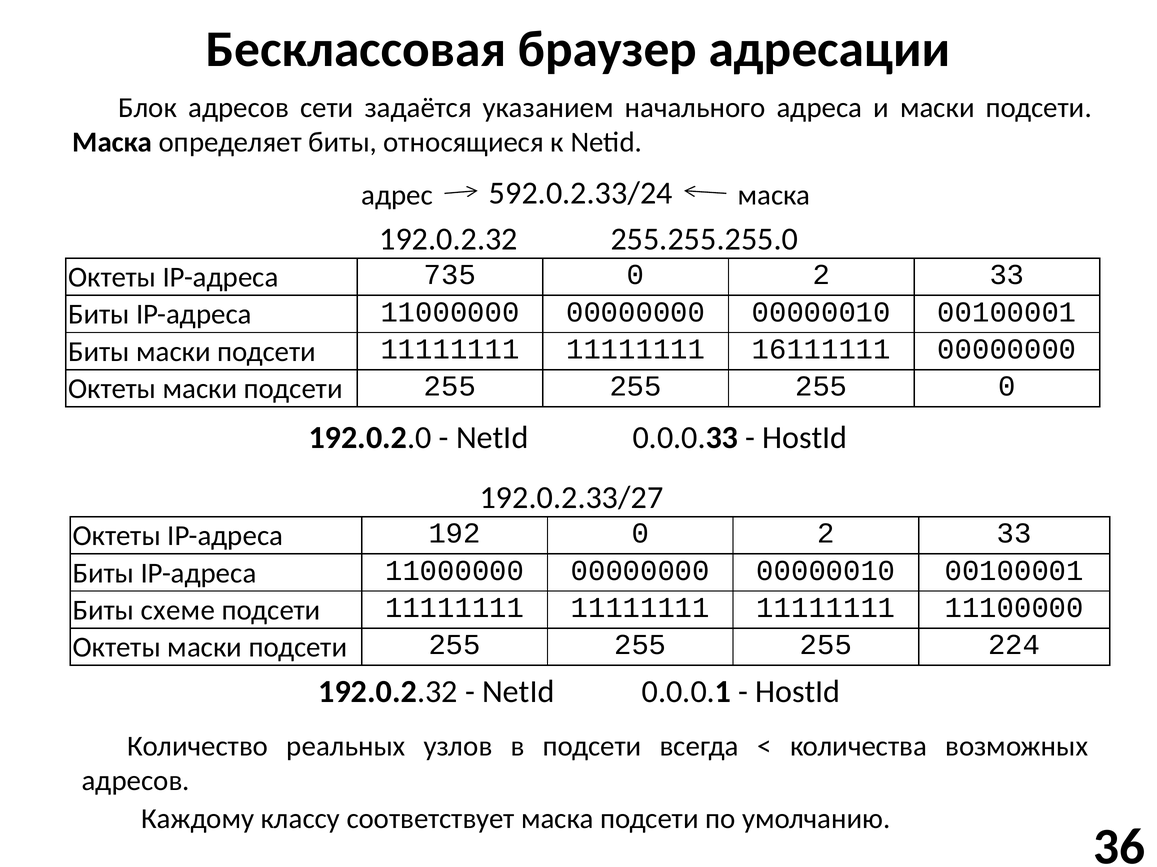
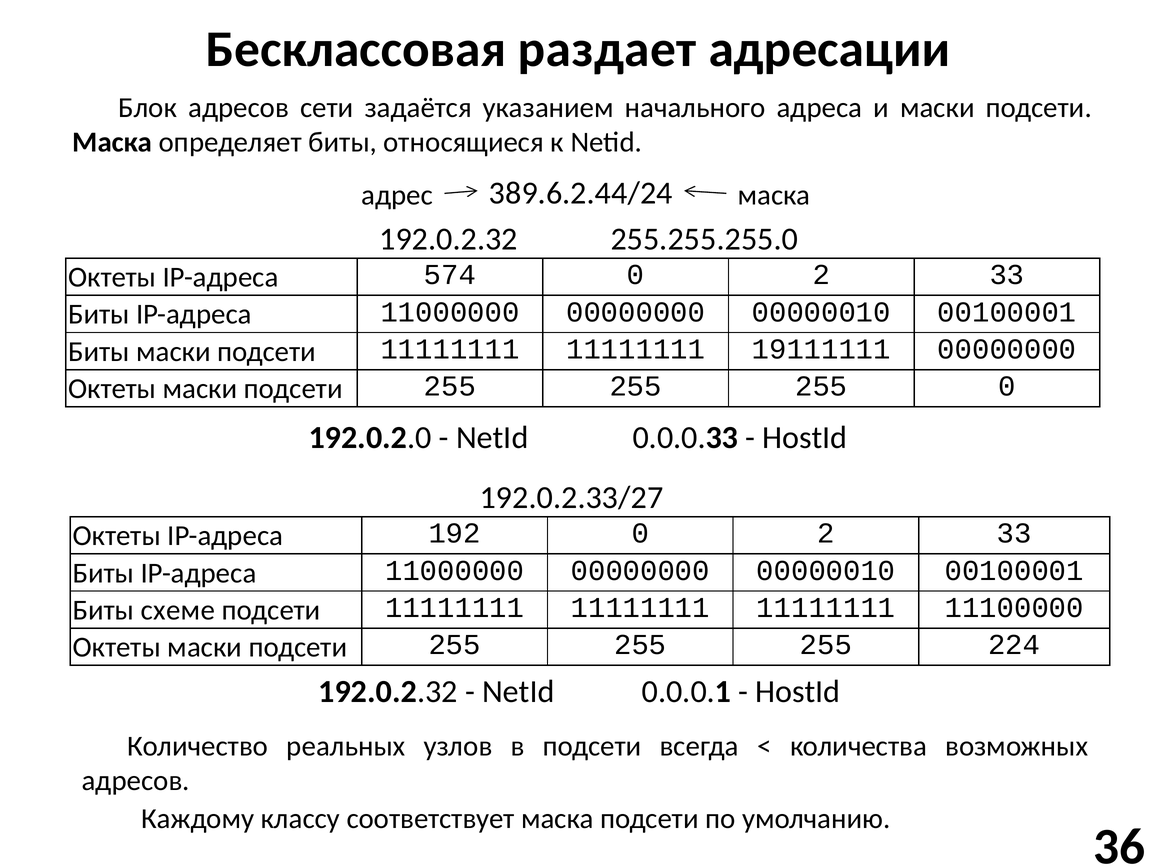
браузер: браузер -> раздает (607, 49)
592.0.2.33/24: 592.0.2.33/24 -> 389.6.2.44/24 (581, 193)
735: 735 -> 574 (450, 275)
16111111: 16111111 -> 19111111 (821, 349)
